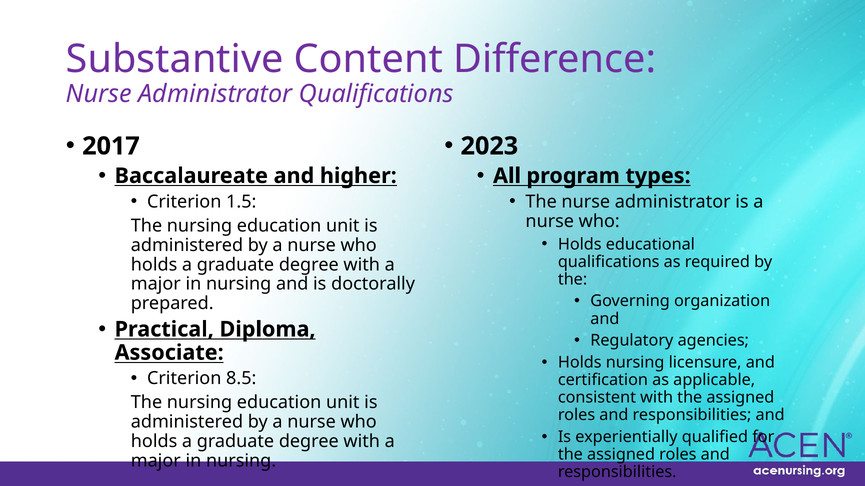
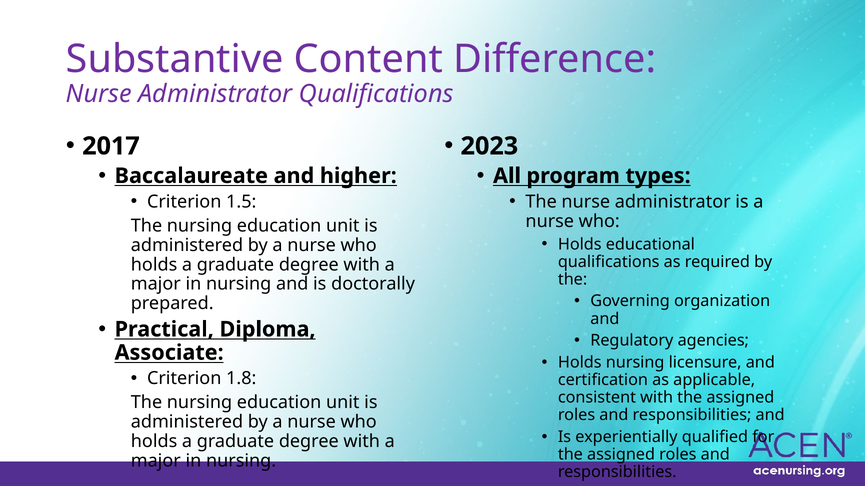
8.5: 8.5 -> 1.8 (241, 379)
